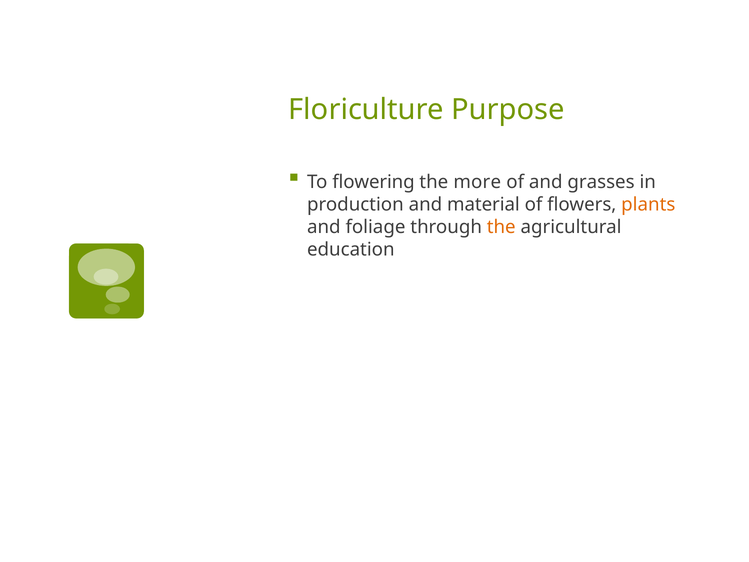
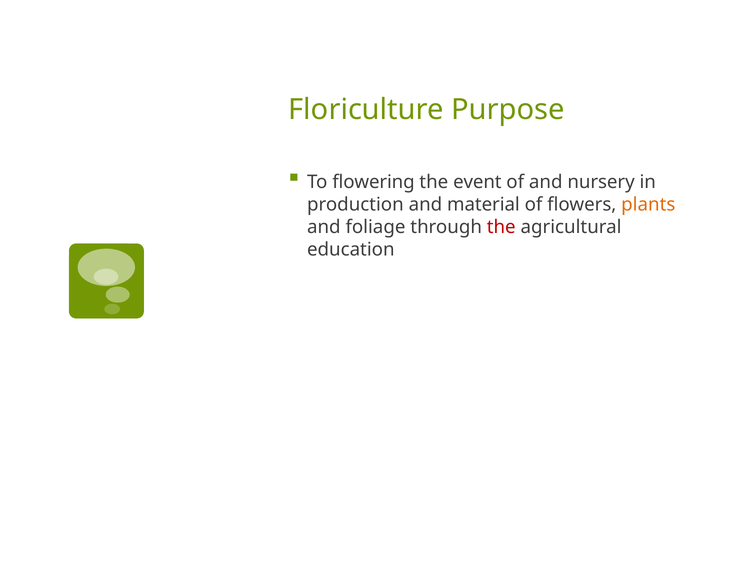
more: more -> event (477, 182)
grasses: grasses -> nursery (601, 182)
the colour: orange -> red (501, 227)
